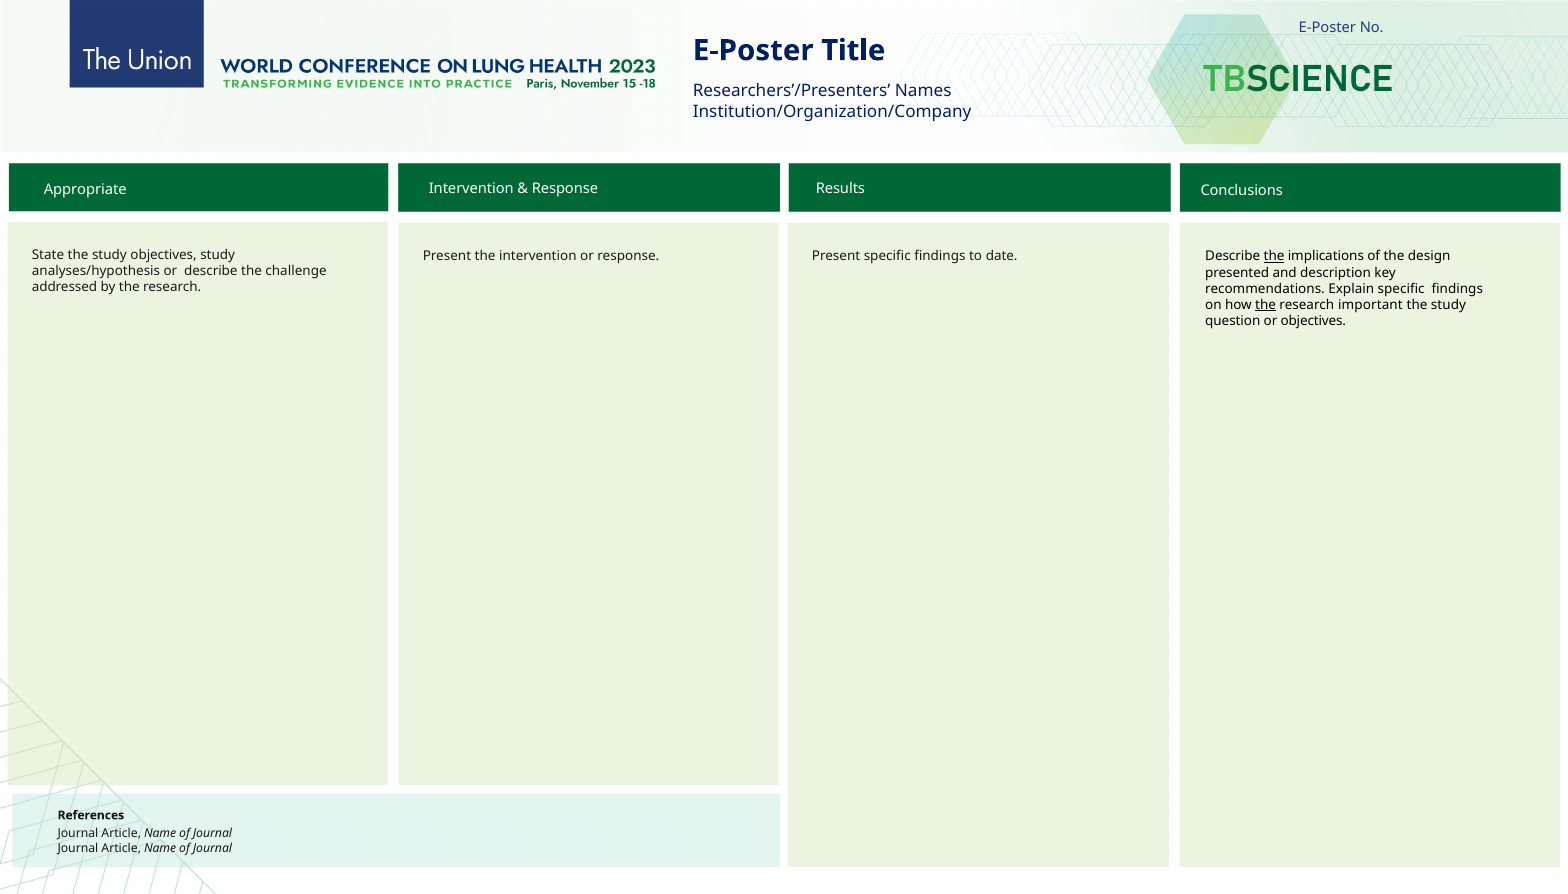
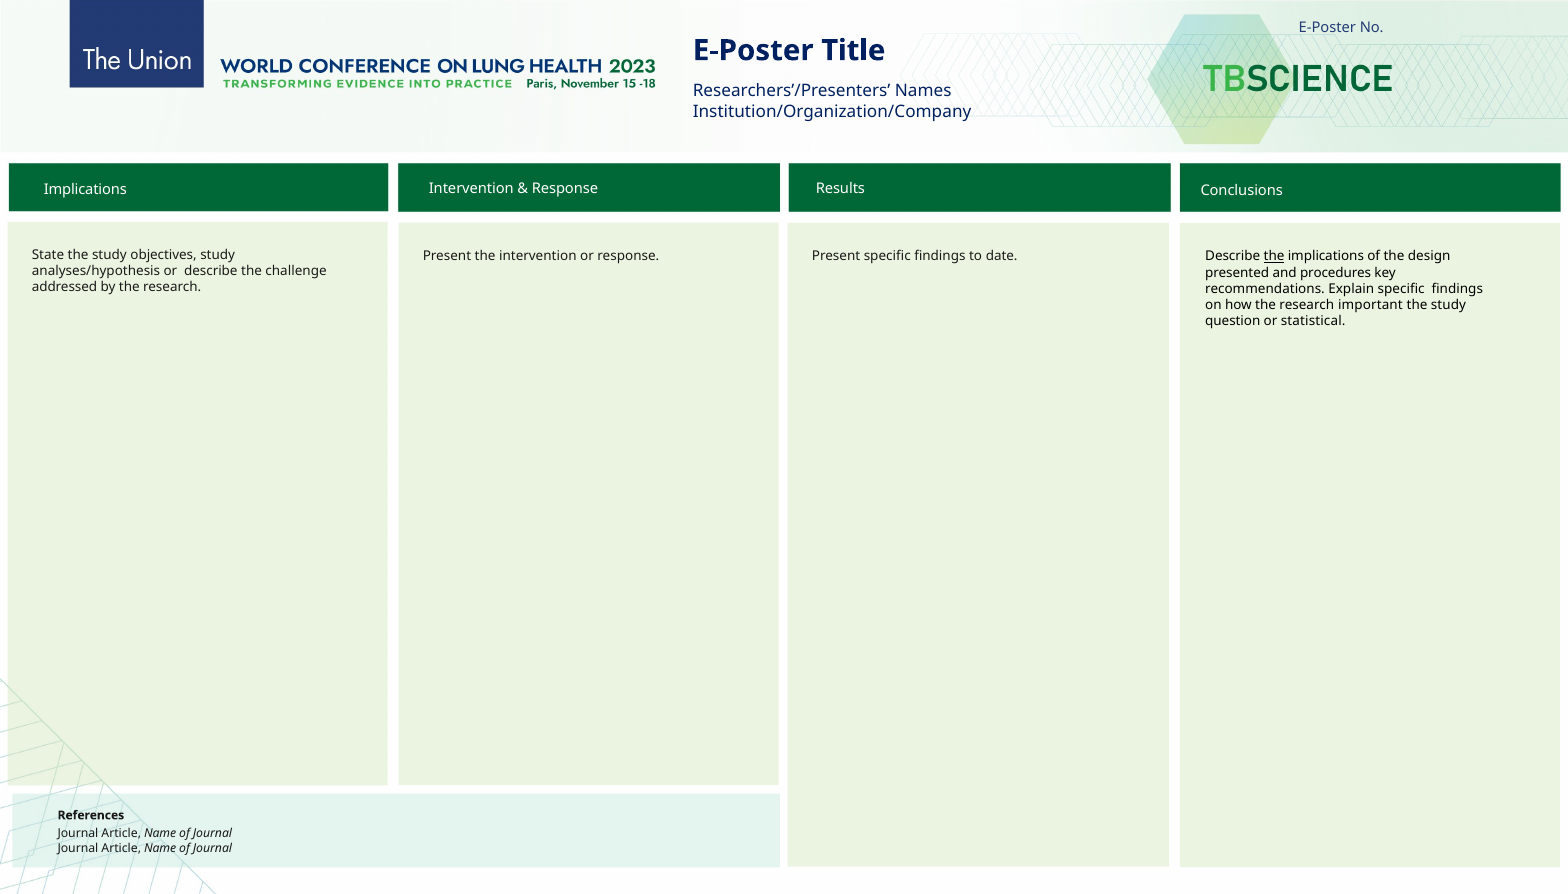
Appropriate: Appropriate -> Implications (85, 190)
description: description -> procedures (1336, 273)
the underline: present -> none (1266, 305)
or objectives: objectives -> statistical (1313, 321)
